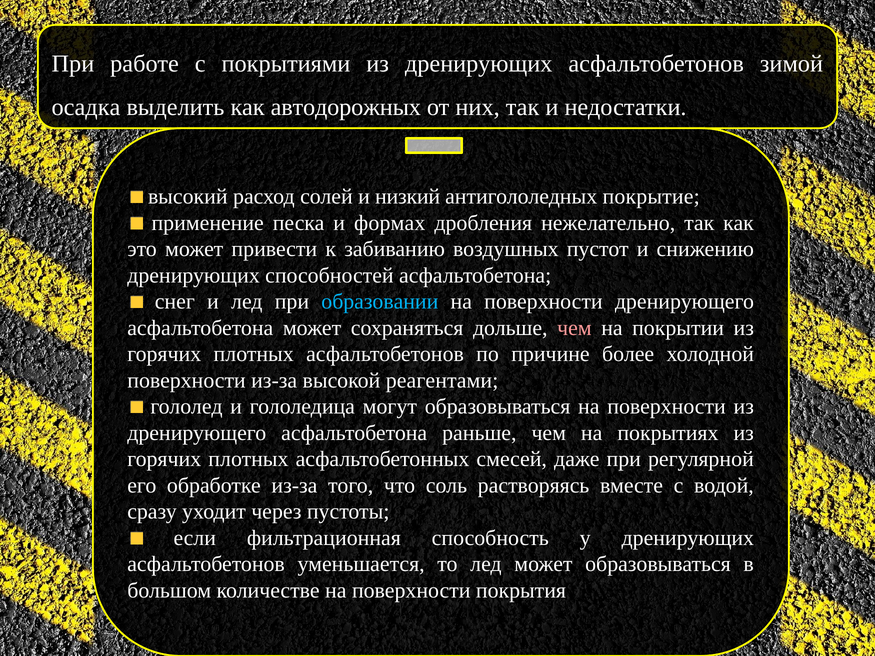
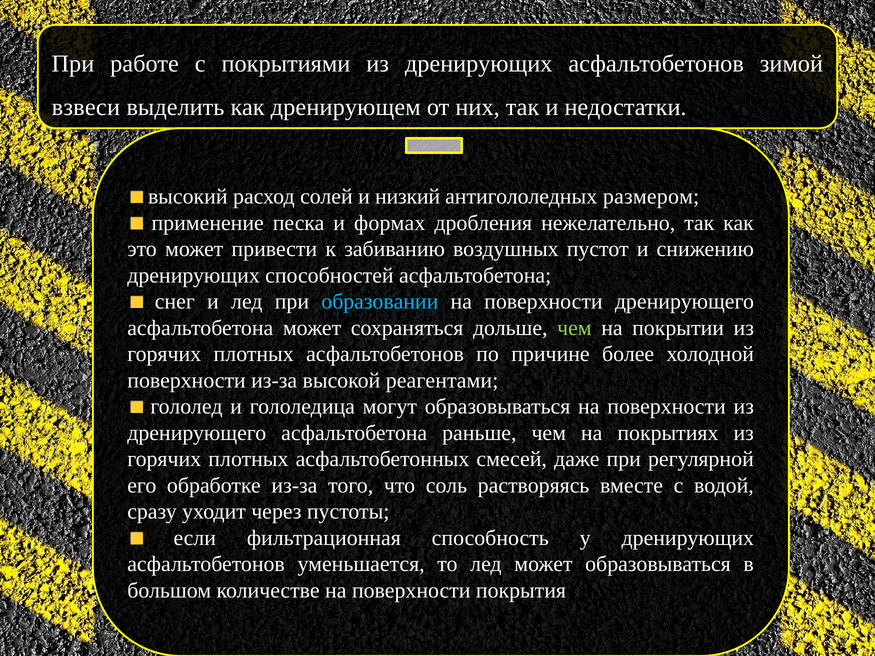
осадка: осадка -> взвеси (86, 107)
автодорожных: автодорожных -> дренирующем (346, 107)
покрытие: покрытие -> размером (651, 197)
чем colour: pink -> light green (574, 328)
